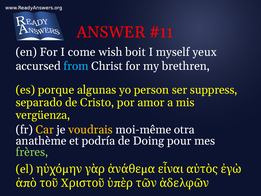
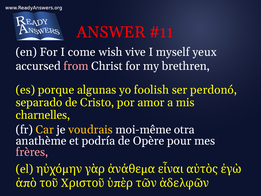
boit: boit -> vive (135, 52)
from colour: light blue -> pink (76, 66)
person: person -> foolish (151, 90)
suppress: suppress -> perdonó (214, 90)
vergüenza: vergüenza -> charnelles (43, 115)
Doing: Doing -> Opère (149, 141)
frères colour: light green -> pink (32, 152)
